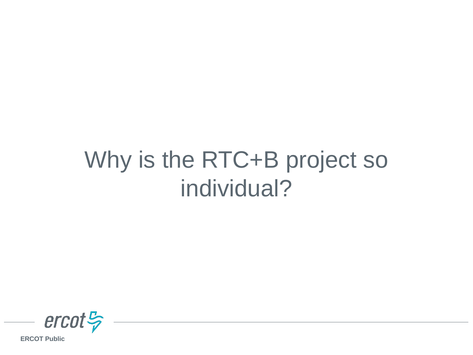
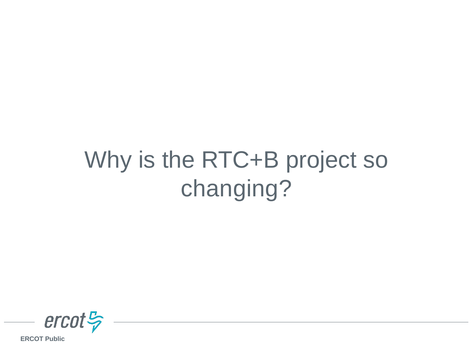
individual: individual -> changing (236, 188)
